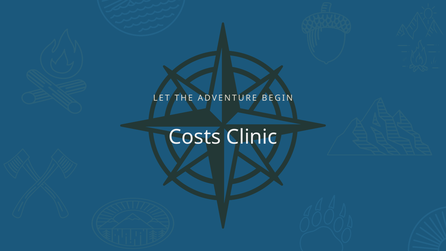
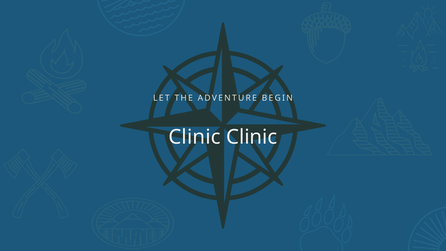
Costs: Costs -> Clinic (195, 137)
